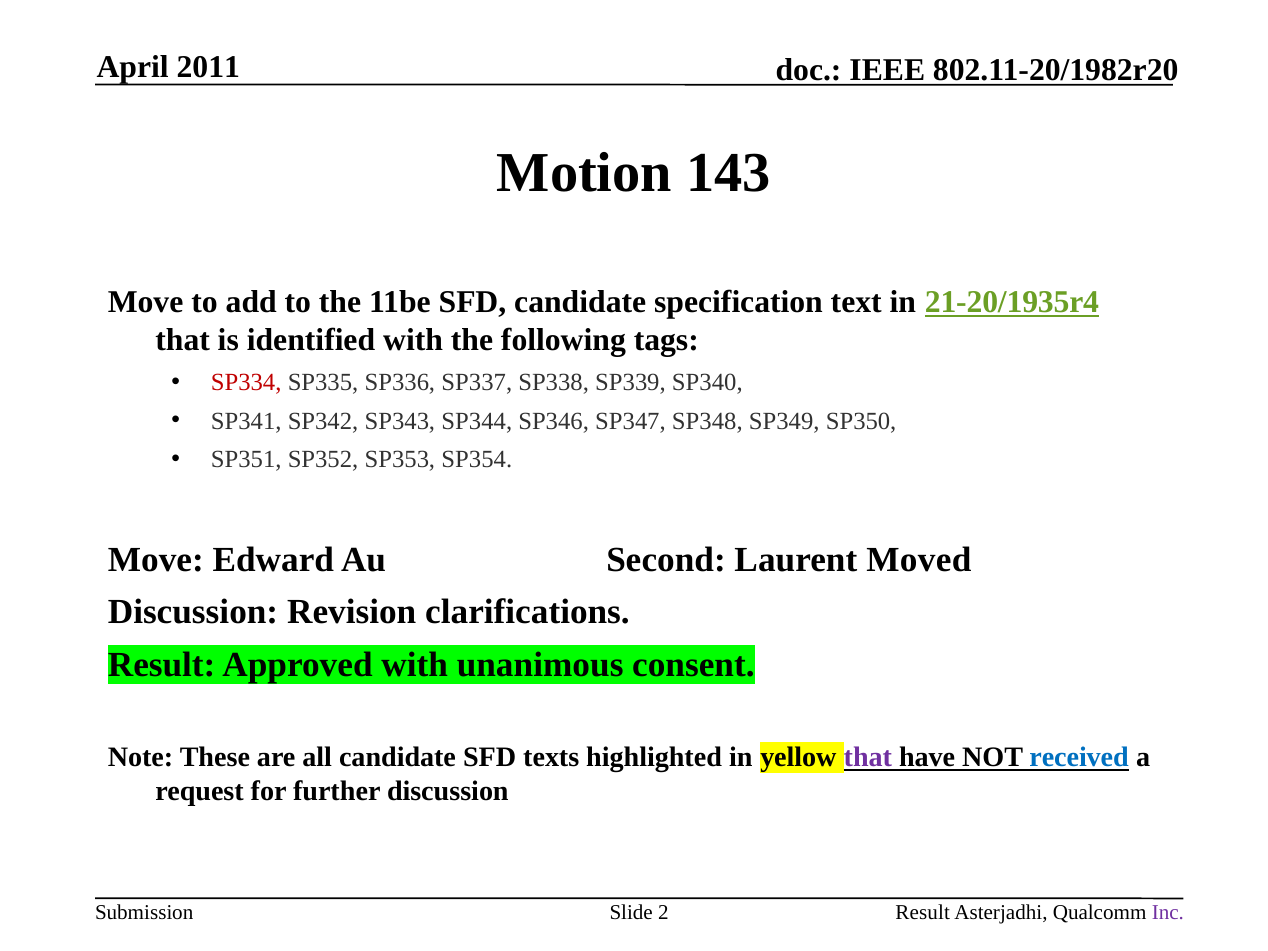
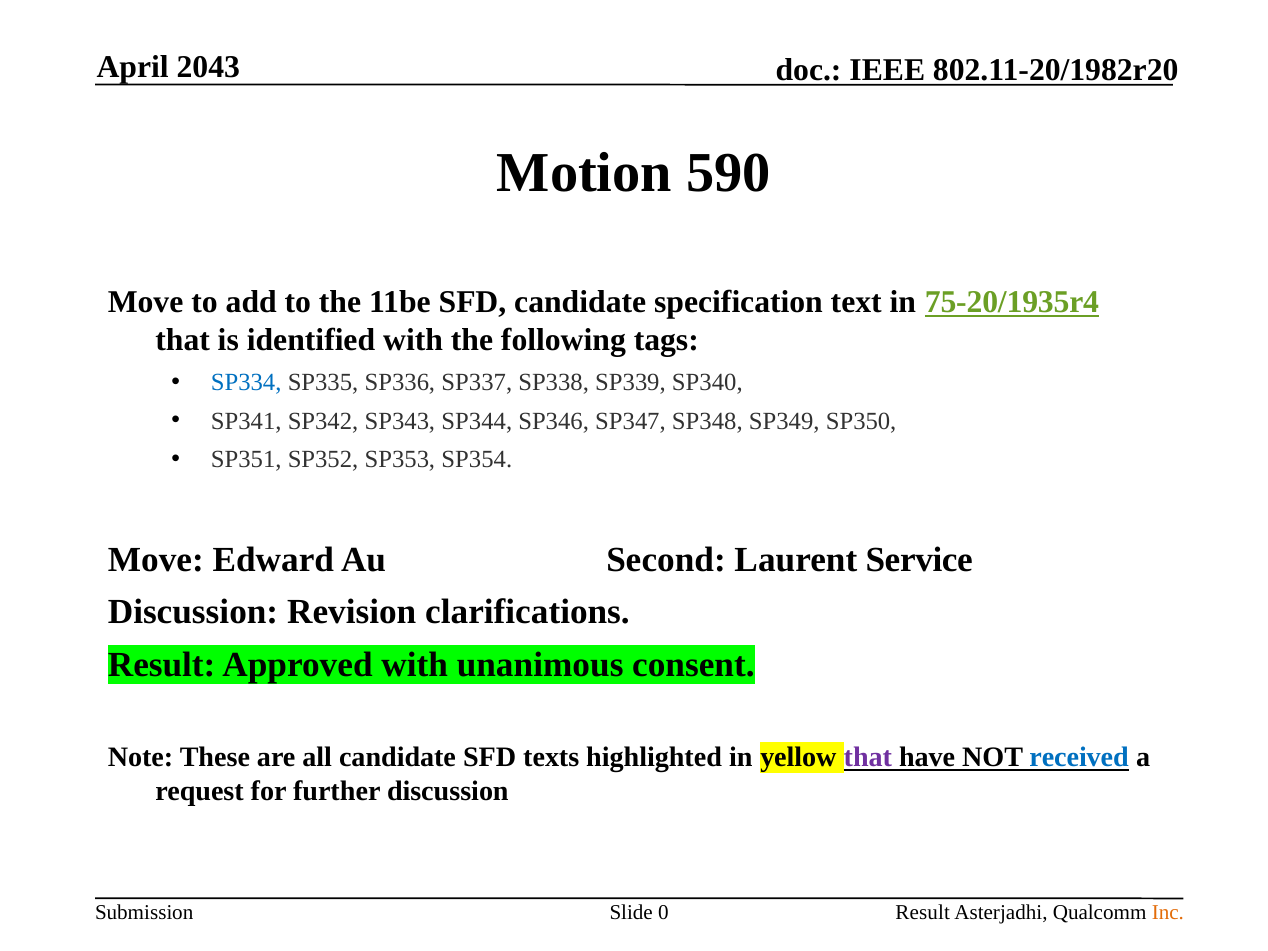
2011: 2011 -> 2043 (208, 67)
143: 143 -> 590 (728, 173)
21-20/1935r4: 21-20/1935r4 -> 75-20/1935r4 (1012, 302)
SP334 colour: red -> blue (246, 382)
Moved: Moved -> Service (919, 559)
2: 2 -> 0 (663, 912)
Inc colour: purple -> orange (1168, 912)
